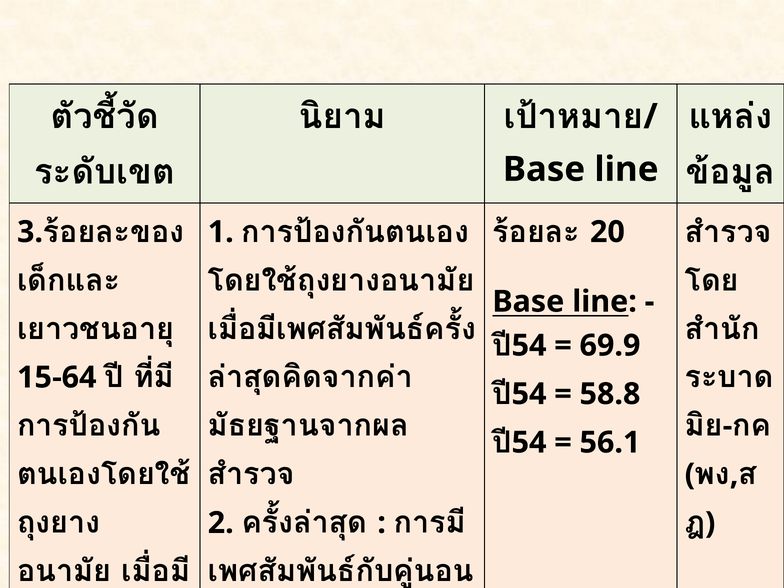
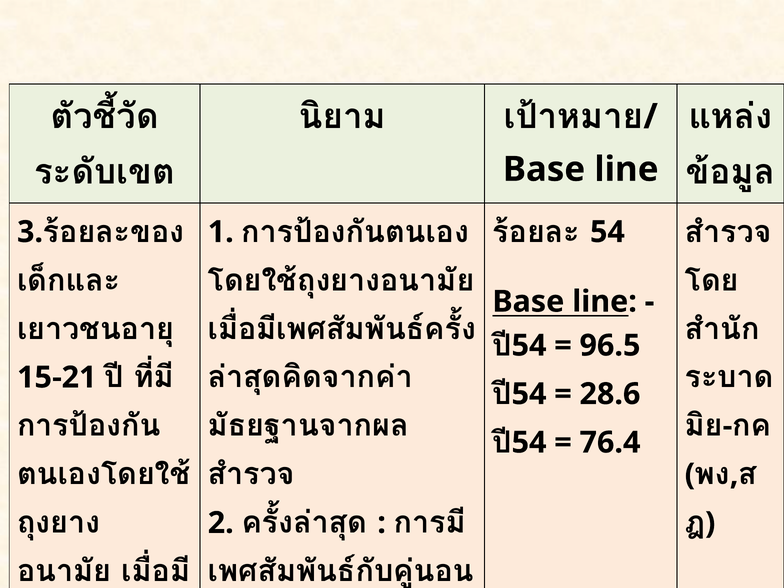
20: 20 -> 54 (607, 232)
69.9: 69.9 -> 96.5 (610, 346)
15-64: 15-64 -> 15-21 (57, 377)
58.8: 58.8 -> 28.6 (610, 394)
56.1: 56.1 -> 76.4 (610, 442)
